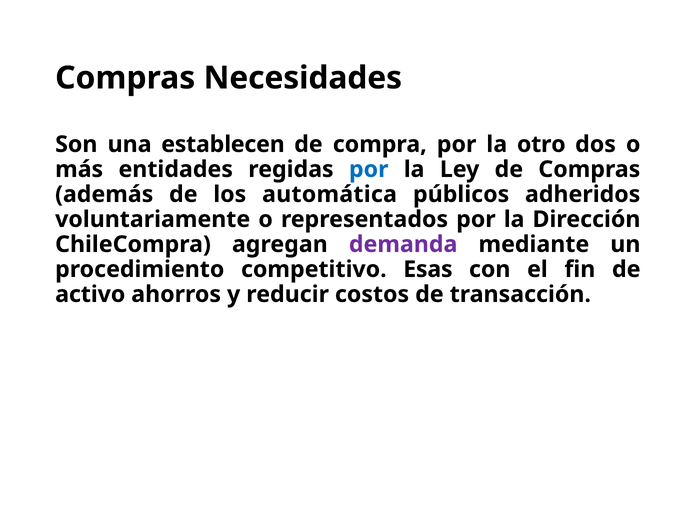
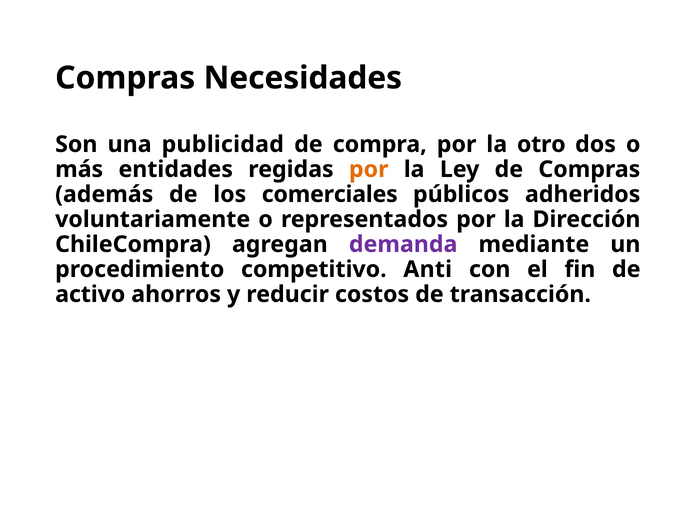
establecen: establecen -> publicidad (223, 144)
por colour: blue -> orange (369, 169)
automática: automática -> comerciales (330, 194)
Esas: Esas -> Anti (428, 269)
